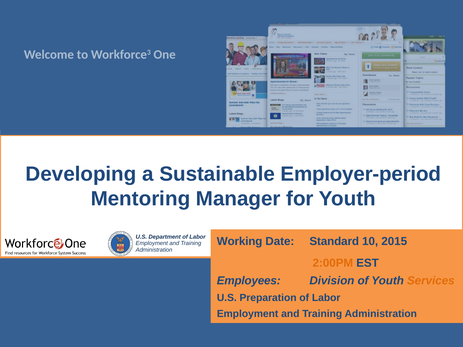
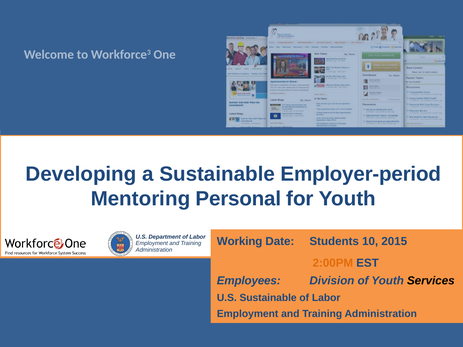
Manager: Manager -> Personal (238, 199)
Standard: Standard -> Students (334, 242)
Services colour: orange -> black (431, 281)
U.S Preparation: Preparation -> Sustainable (268, 298)
